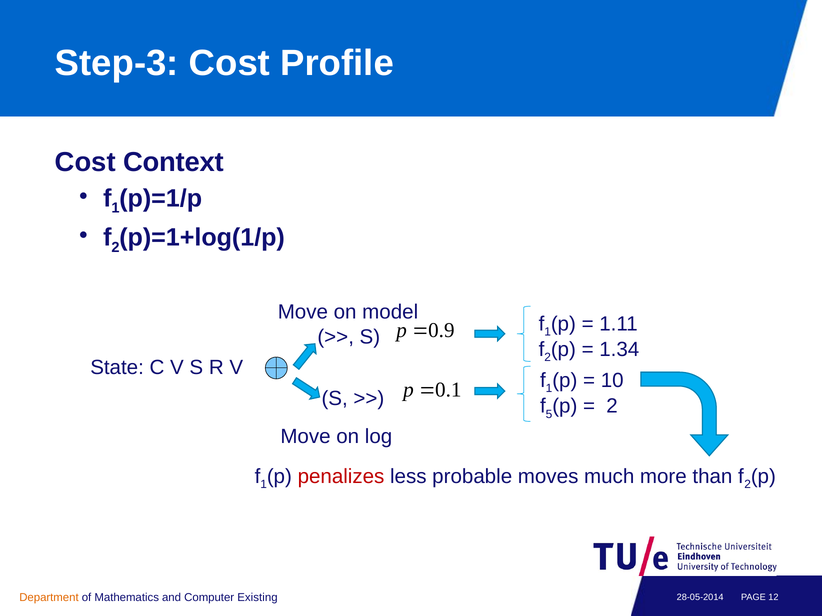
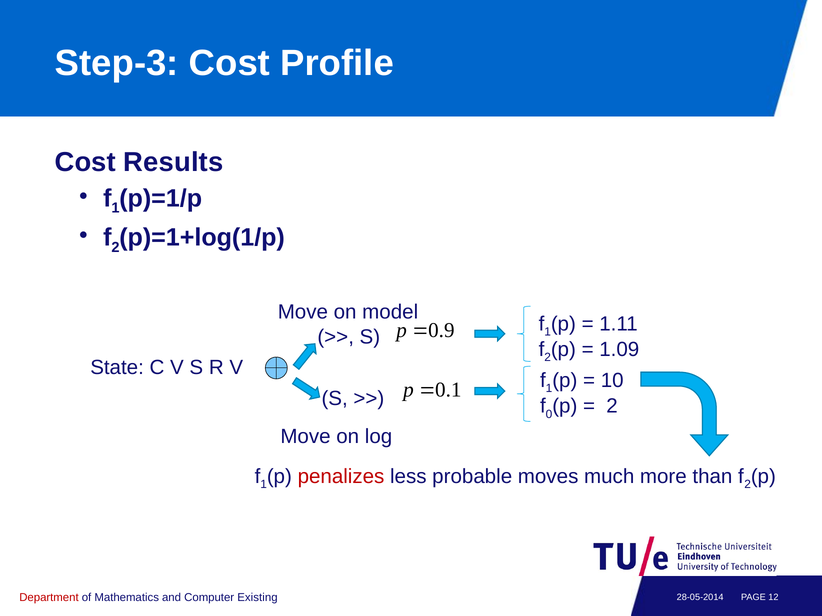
Context: Context -> Results (173, 162)
1.34: 1.34 -> 1.09 (619, 350)
5: 5 -> 0 (549, 414)
Department colour: orange -> red (49, 598)
